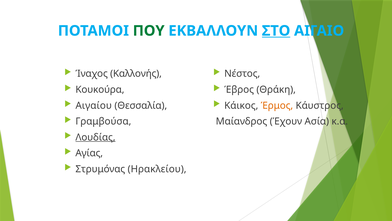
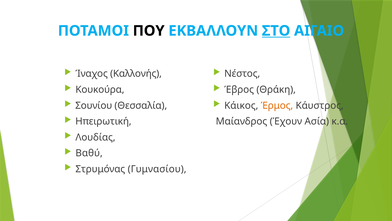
ΠΟΥ colour: green -> black (149, 31)
Αιγαίου: Αιγαίου -> Σουνίου (94, 105)
Γραμβούσα: Γραμβούσα -> Ηπειρωτική (103, 121)
Λουδίας underline: present -> none (95, 137)
Αγίας: Αγίας -> Βαθύ (89, 153)
Ηρακλείου: Ηρακλείου -> Γυμνασίου (157, 169)
